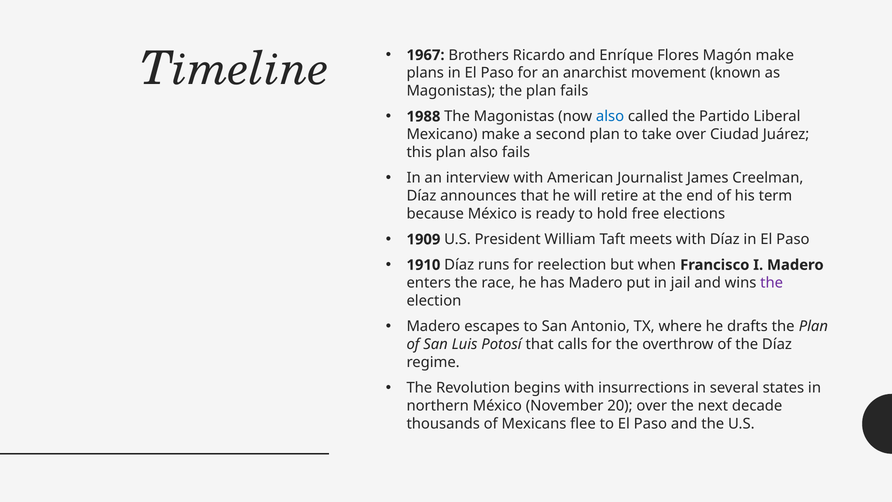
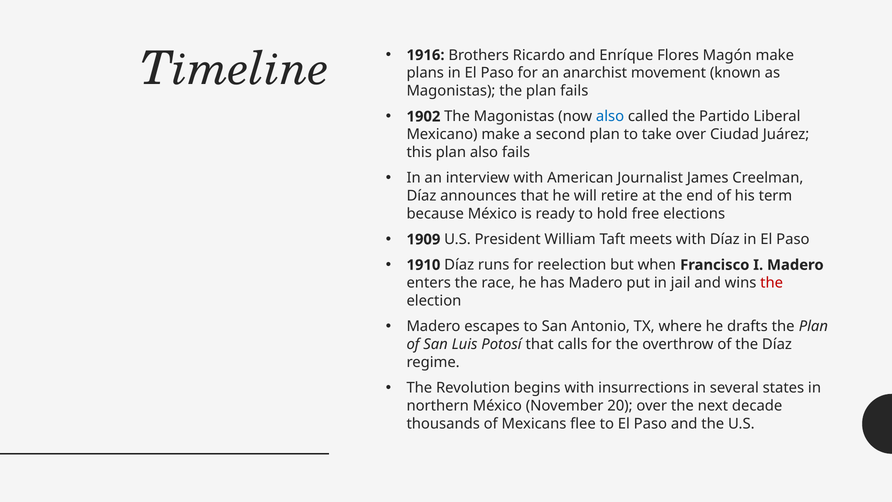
1967: 1967 -> 1916 (426, 55)
1988: 1988 -> 1902 (423, 116)
the colour: purple -> red (772, 283)
